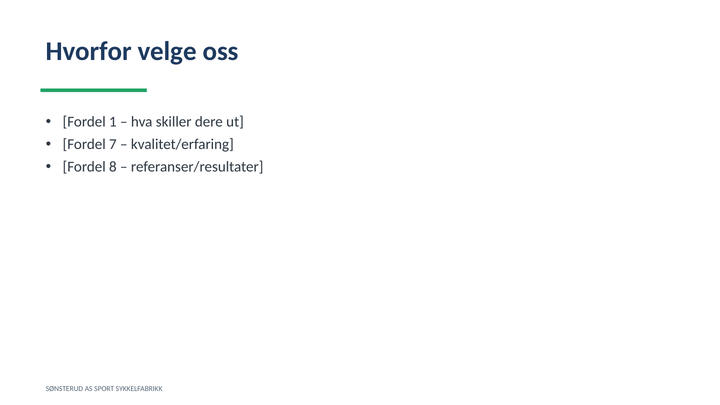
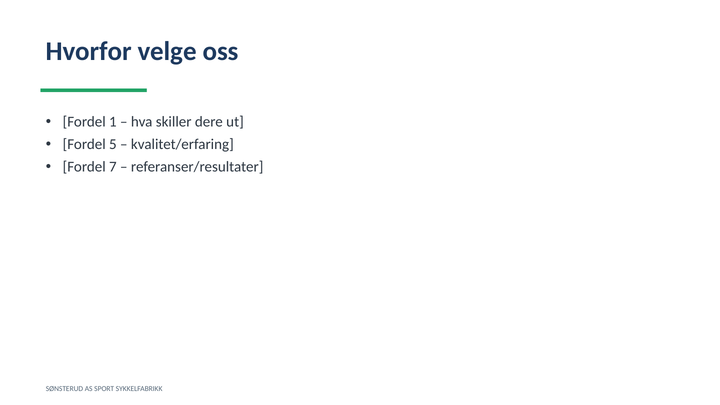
7: 7 -> 5 (113, 144)
8: 8 -> 7 (113, 167)
